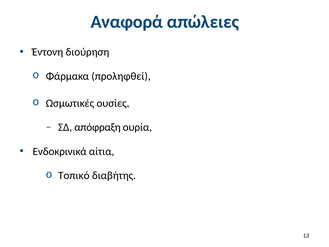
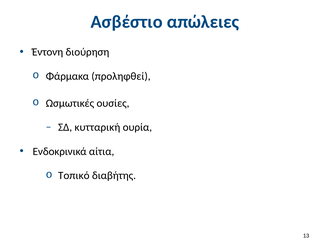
Αναφορά: Αναφορά -> Ασβέστιο (127, 22)
απόφραξη: απόφραξη -> κυτταρική (97, 127)
